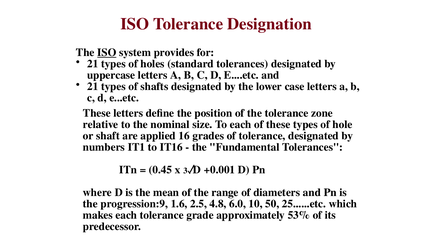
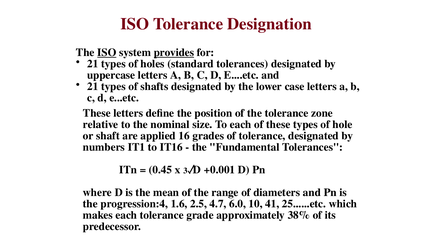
provides underline: none -> present (174, 52)
progression:9: progression:9 -> progression:4 (134, 204)
4.8: 4.8 -> 4.7 (218, 204)
50: 50 -> 41 (272, 204)
53%: 53% -> 38% (299, 215)
